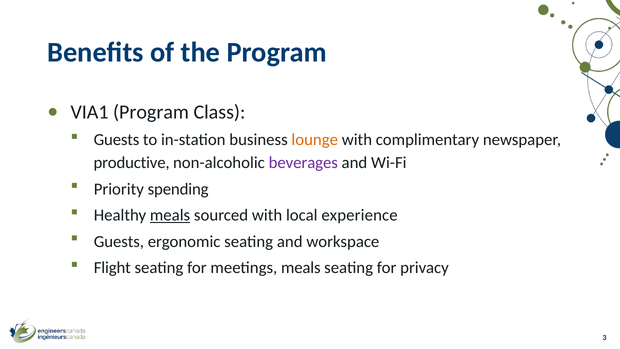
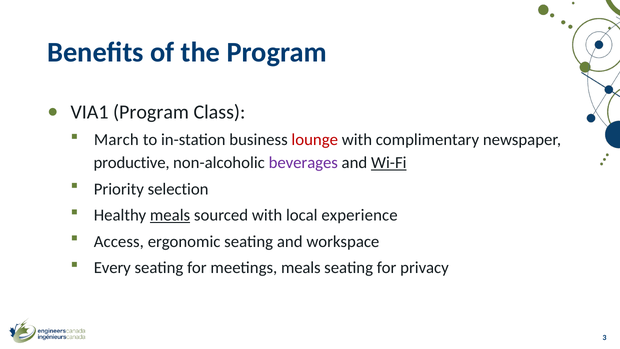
Guests: Guests -> March (116, 140)
lounge colour: orange -> red (315, 140)
Wi-Fi underline: none -> present (389, 163)
spending: spending -> selection (178, 189)
Guests: Guests -> Access (119, 241)
Flight: Flight -> Every (112, 268)
